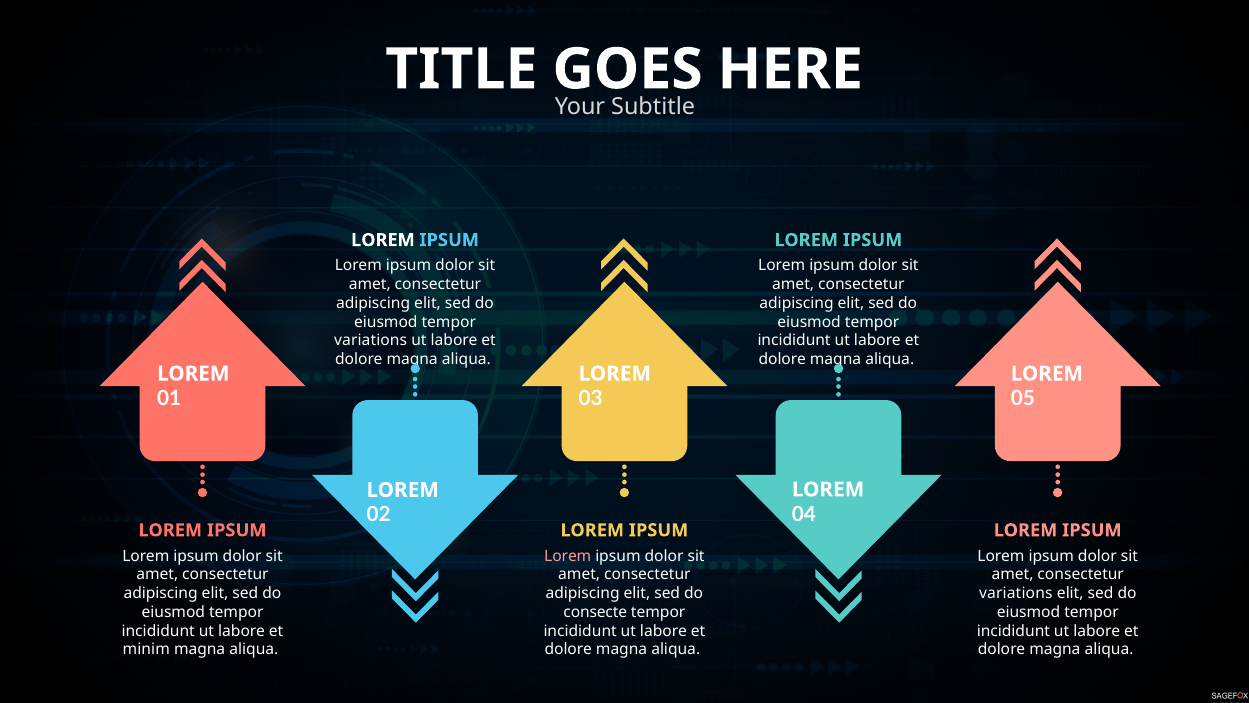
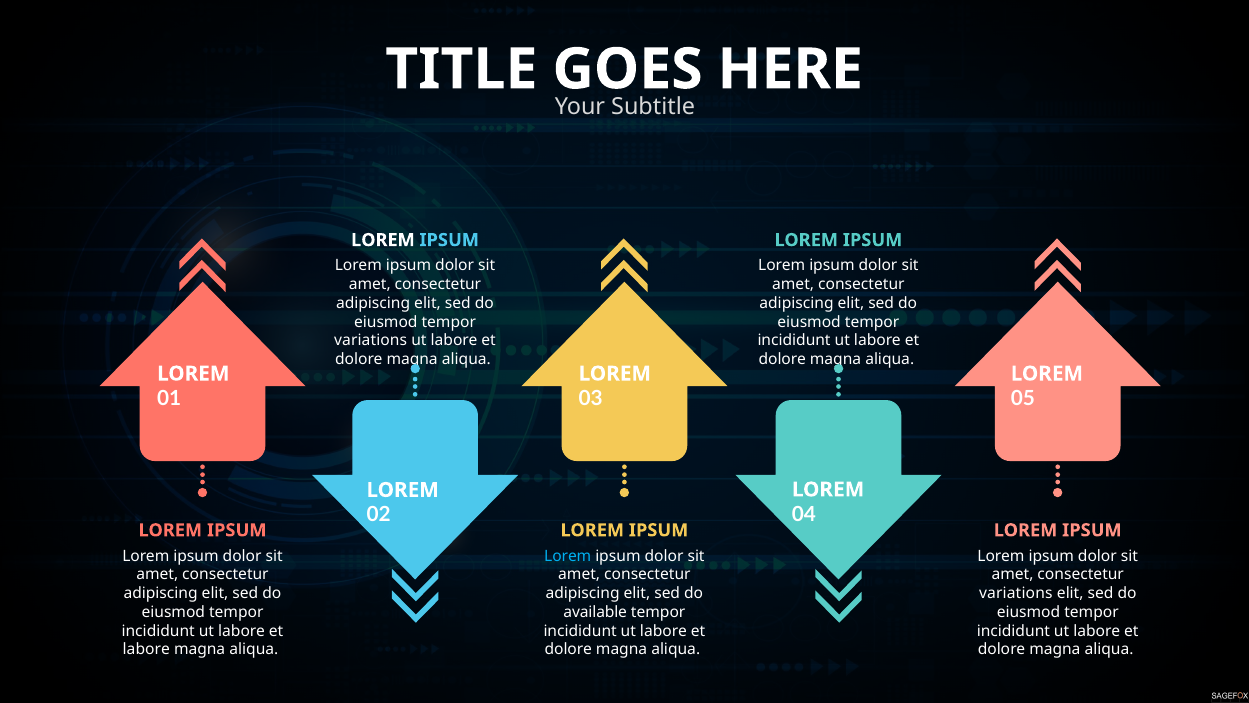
Lorem colour: pink -> light blue (568, 556)
consecte: consecte -> available (595, 612)
minim: minim -> labore (146, 649)
